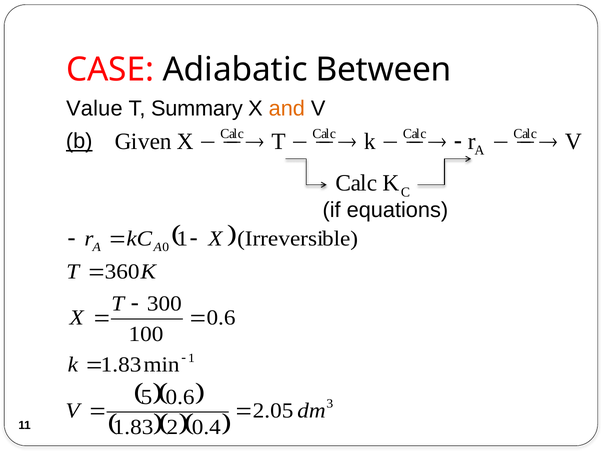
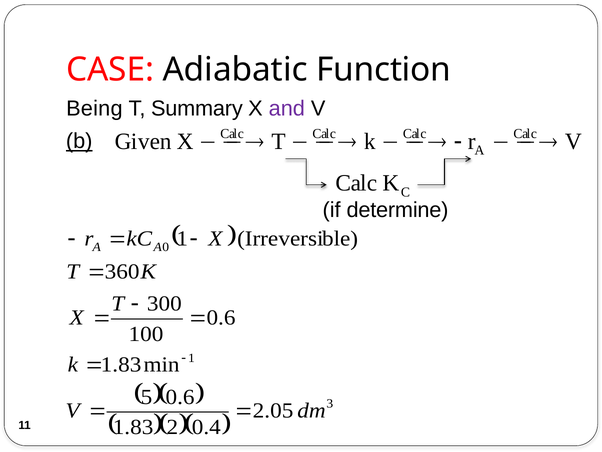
Between: Between -> Function (384, 70)
Value: Value -> Being (94, 108)
and colour: orange -> purple (287, 108)
equations: equations -> determine (398, 210)
